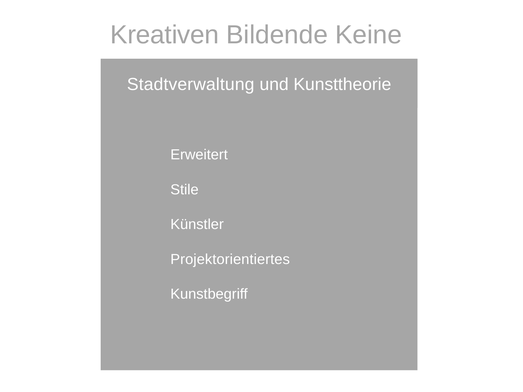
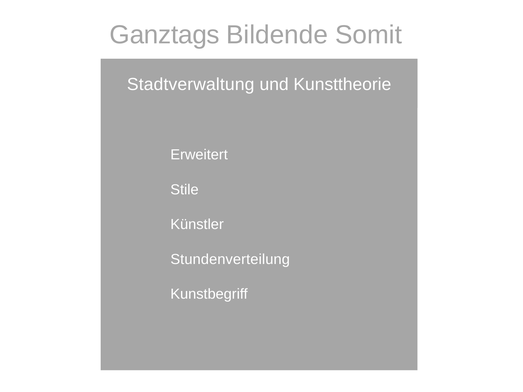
Kreativen: Kreativen -> Ganztags (165, 35)
Keine: Keine -> Somit (369, 35)
Projektorientiertes: Projektorientiertes -> Stundenverteilung (230, 259)
